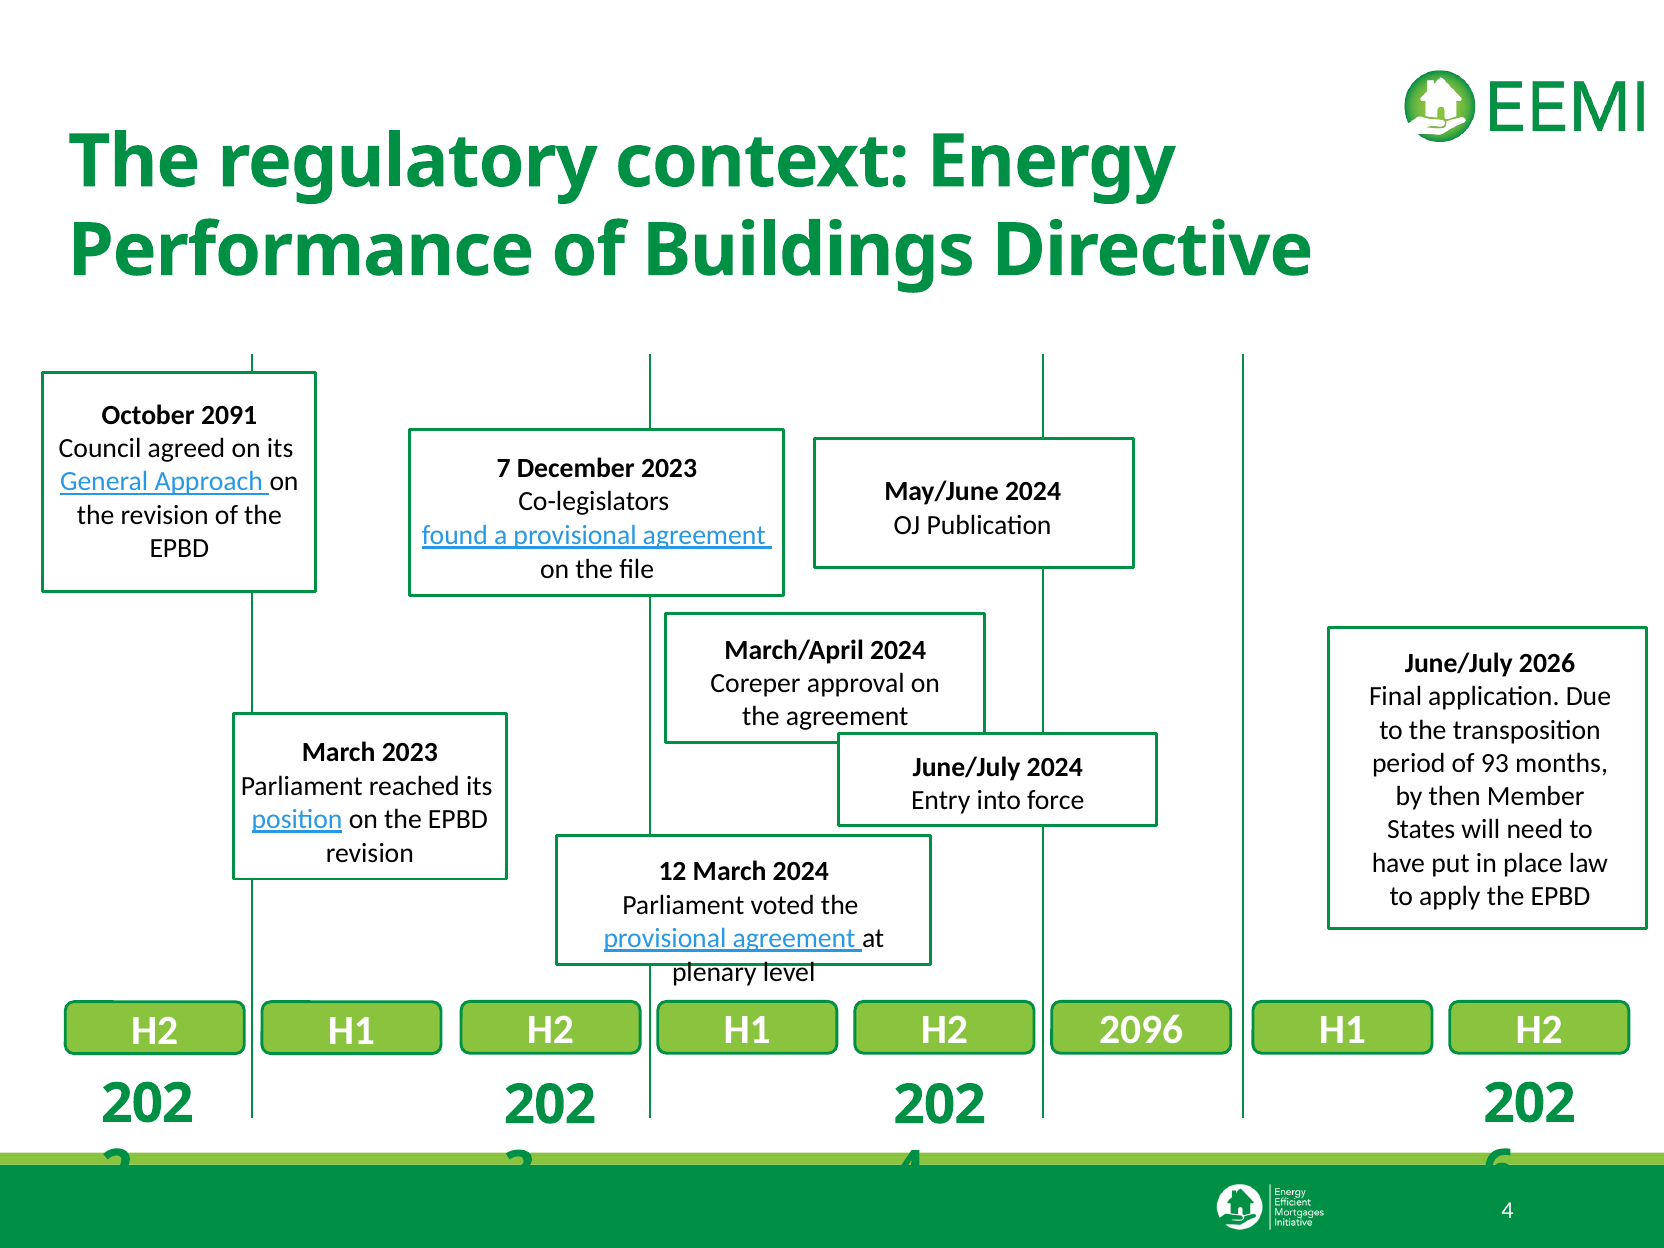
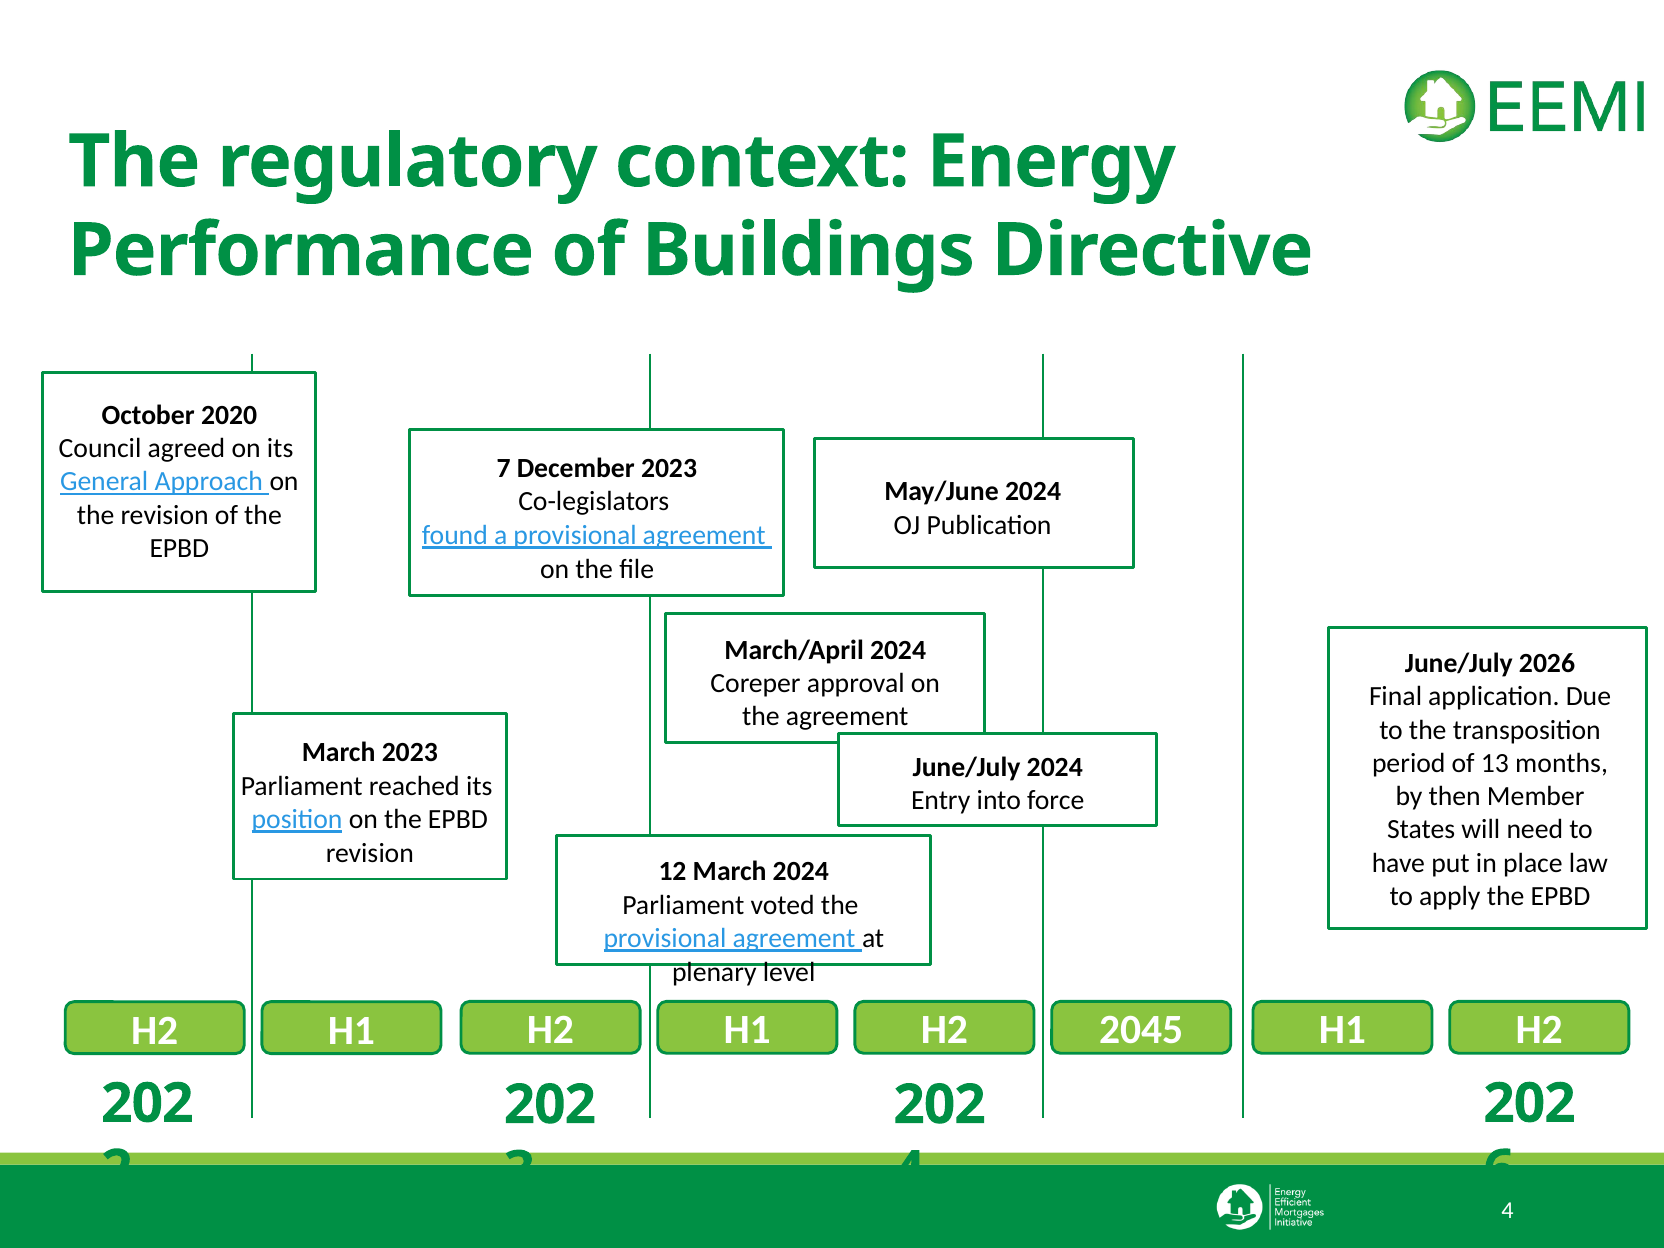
2091: 2091 -> 2020 (229, 415)
93: 93 -> 13 (1495, 763)
2096: 2096 -> 2045 (1141, 1030)
